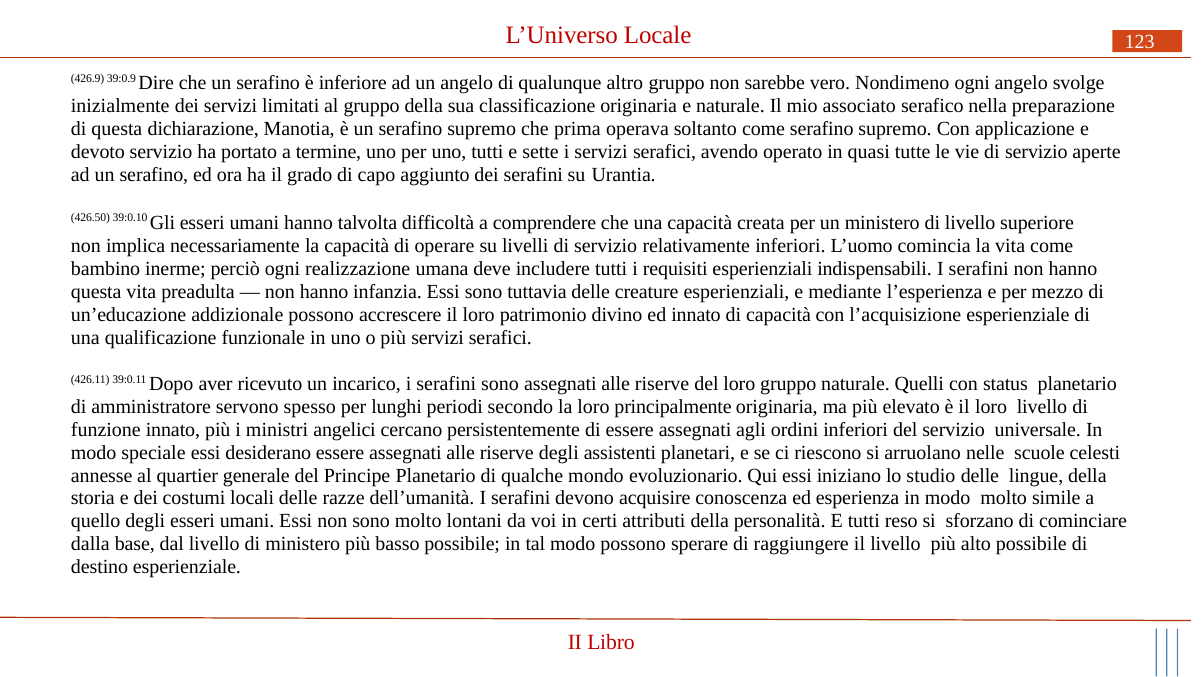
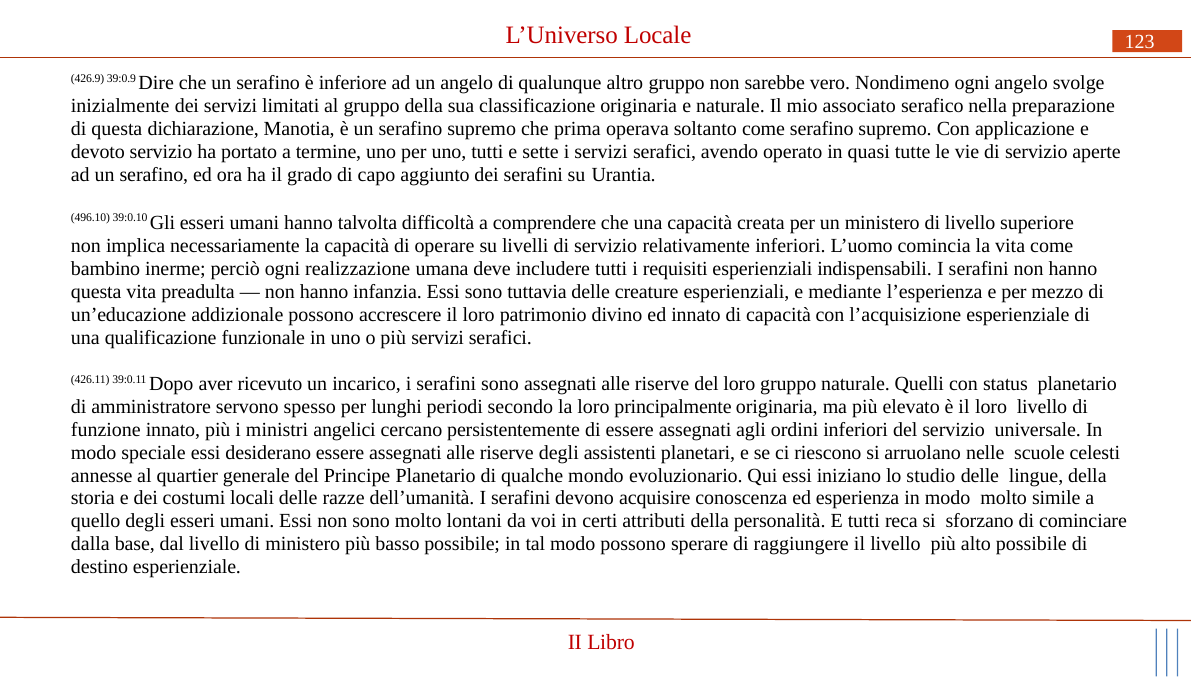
426.50: 426.50 -> 496.10 (91, 218)
reso: reso -> reca (901, 521)
